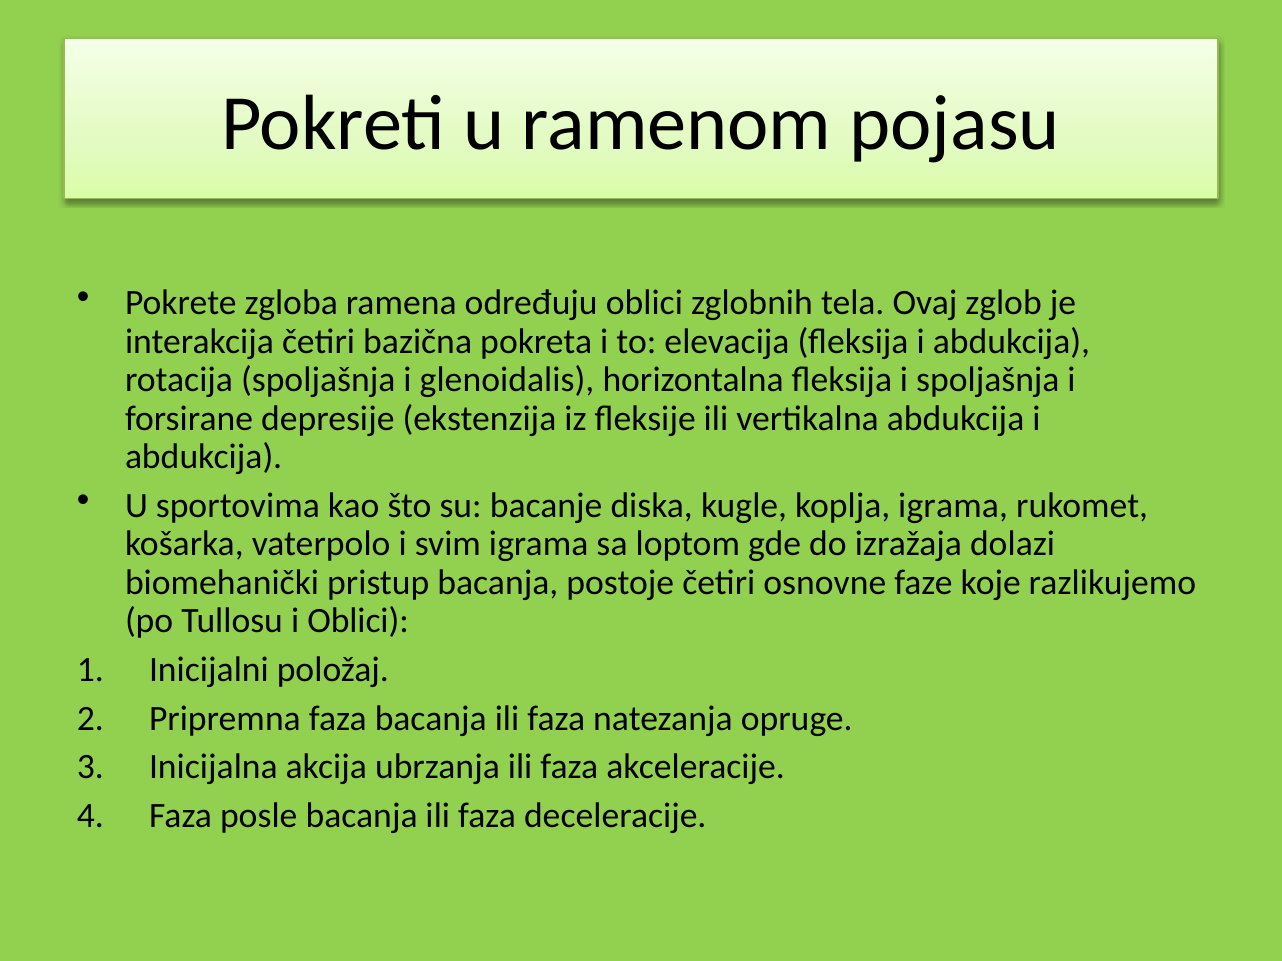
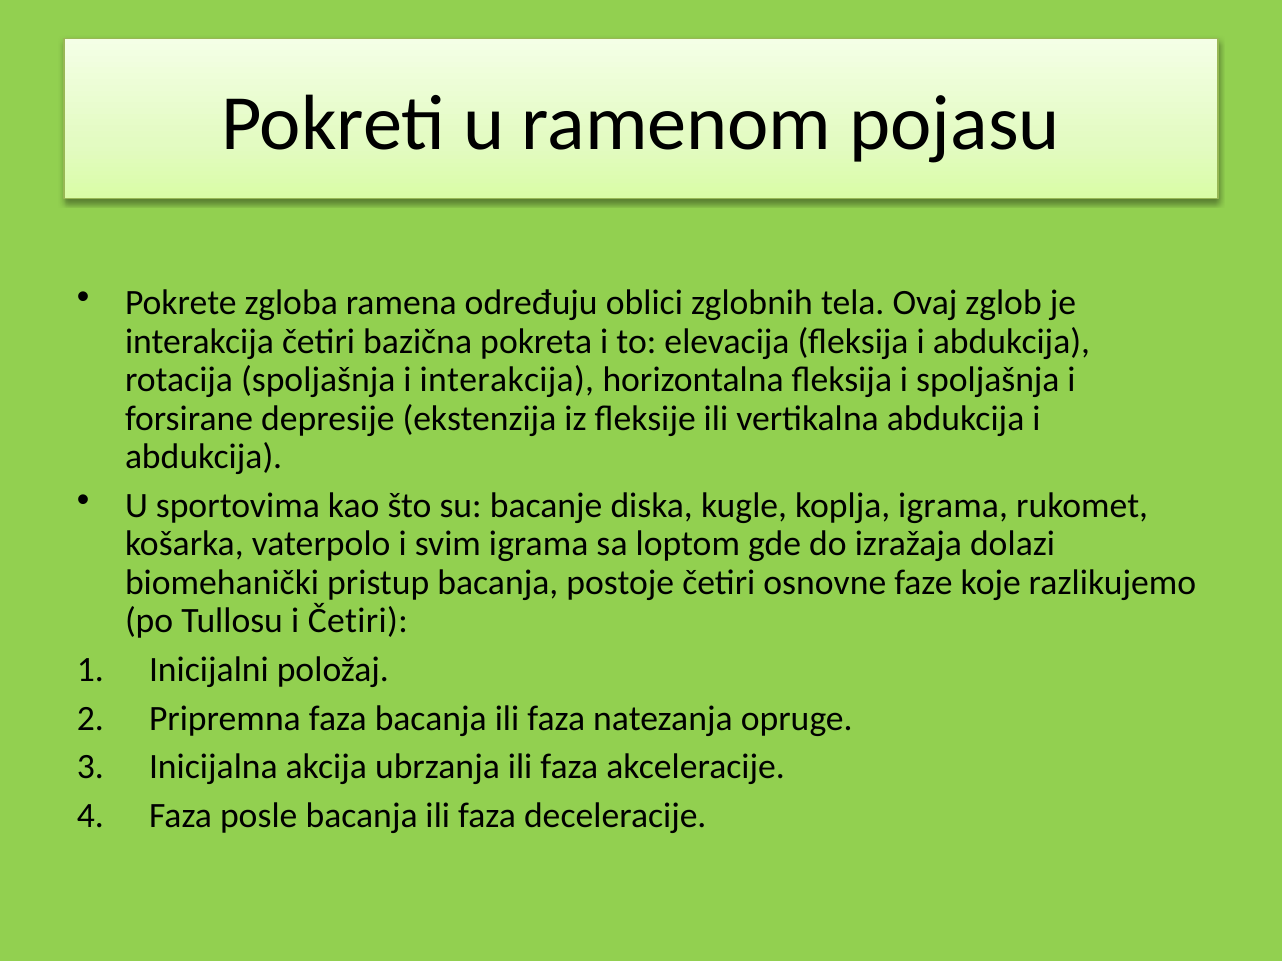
i glenoidalis: glenoidalis -> interakcija (507, 380)
i Oblici: Oblici -> Četiri (358, 621)
